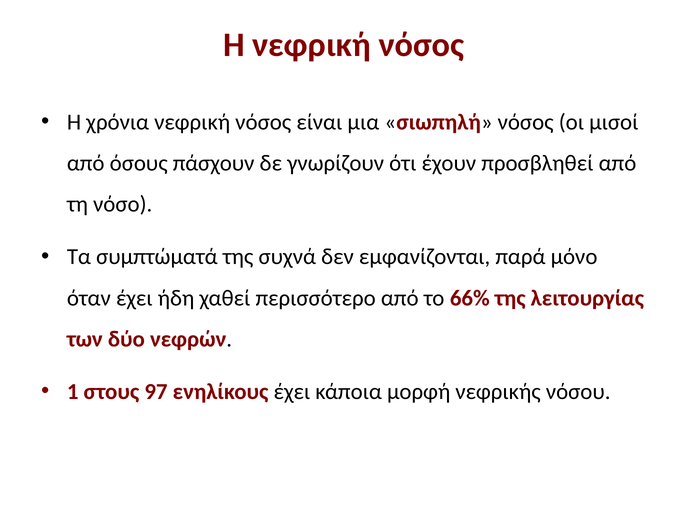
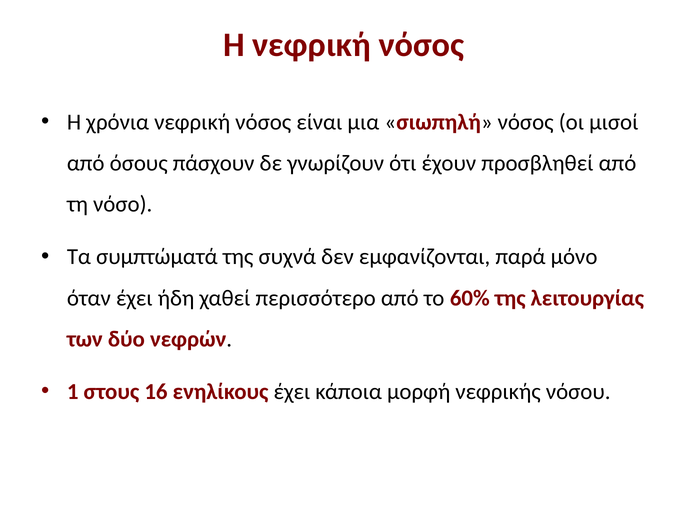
66%: 66% -> 60% (470, 298)
97: 97 -> 16 (156, 392)
